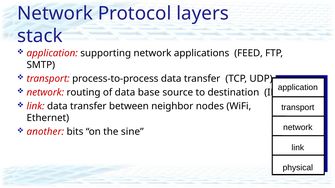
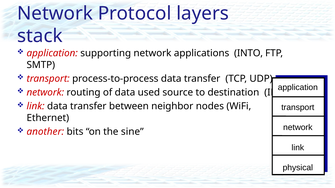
FEED: FEED -> INTO (249, 53)
base: base -> used (149, 93)
